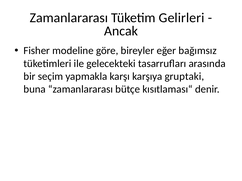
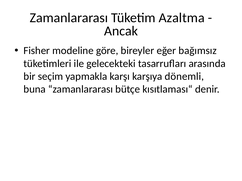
Gelirleri: Gelirleri -> Azaltma (182, 18)
gruptaki: gruptaki -> dönemli (184, 77)
